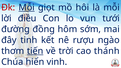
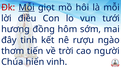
đường: đường -> hương (15, 29)
tiến underline: present -> none (35, 51)
thánh: thánh -> người (107, 51)
